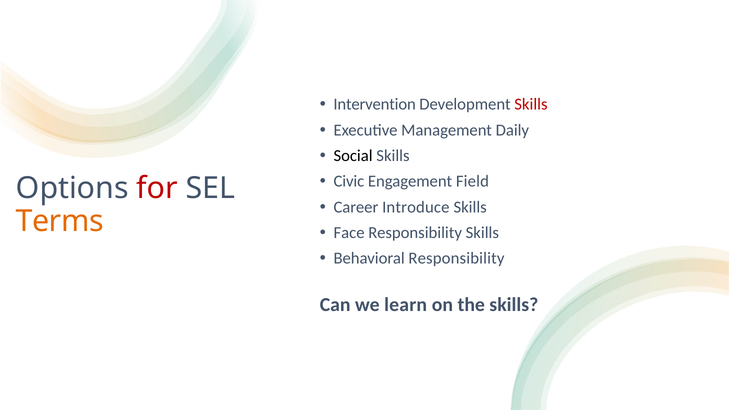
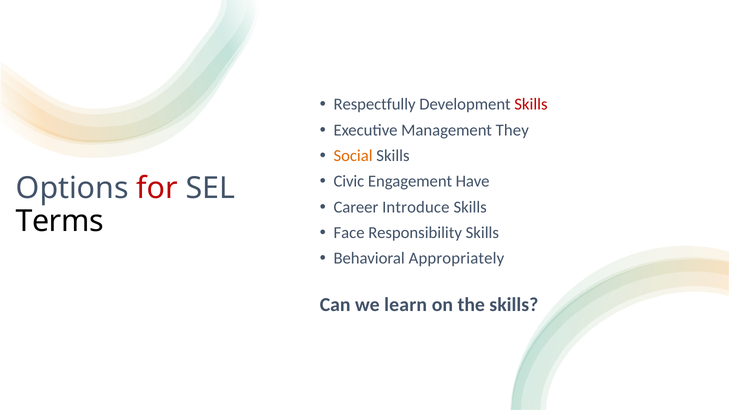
Intervention: Intervention -> Respectfully (375, 104)
Daily: Daily -> They (512, 130)
Social colour: black -> orange (353, 156)
Field: Field -> Have (473, 181)
Terms colour: orange -> black (60, 221)
Behavioral Responsibility: Responsibility -> Appropriately (456, 258)
